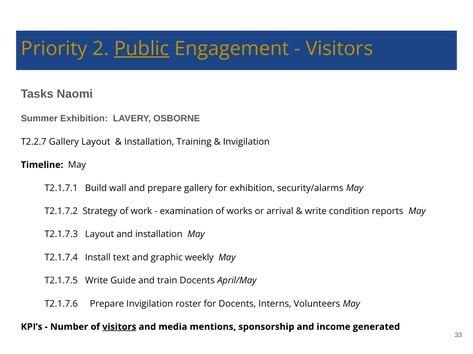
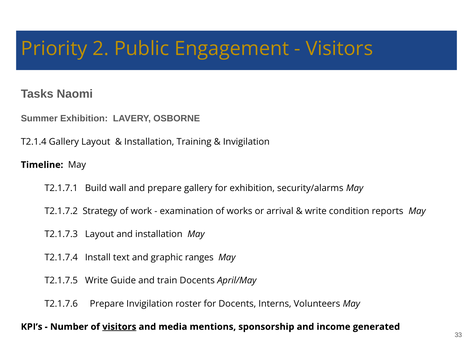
Public underline: present -> none (142, 49)
T2.2.7: T2.2.7 -> T2.1.4 (34, 142)
weekly: weekly -> ranges (199, 258)
